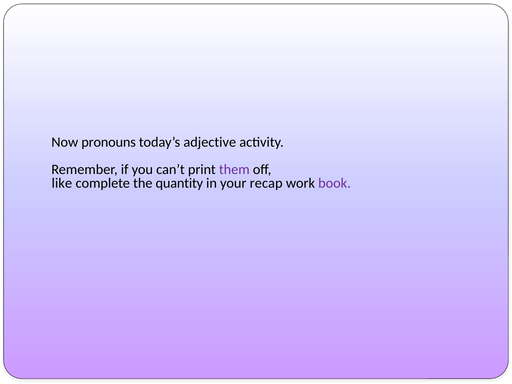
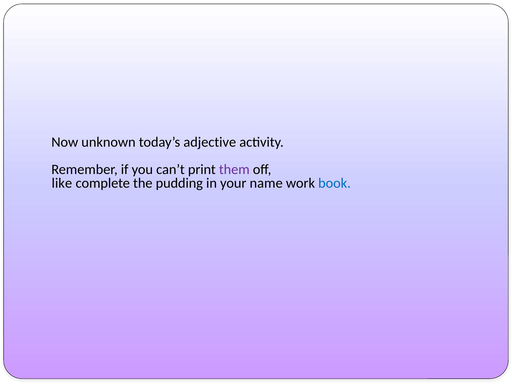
pronouns: pronouns -> unknown (109, 142)
quantity: quantity -> pudding (179, 183)
recap: recap -> name (266, 183)
book colour: purple -> blue (334, 183)
